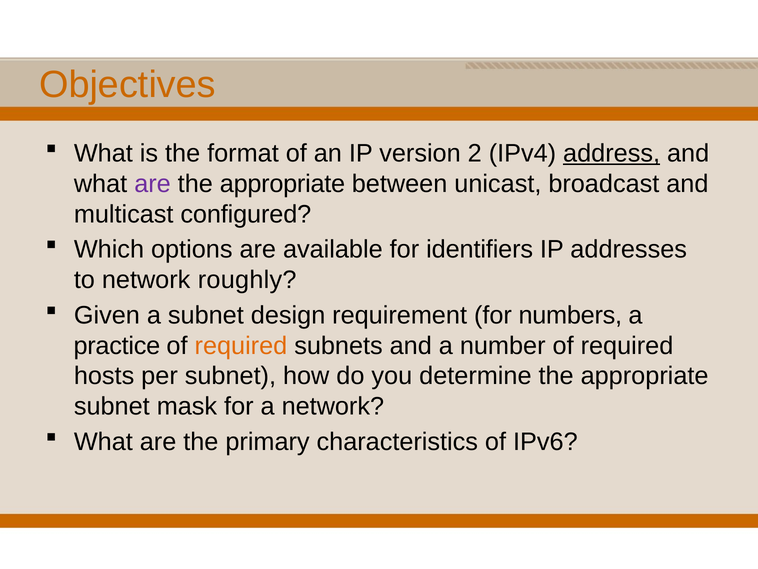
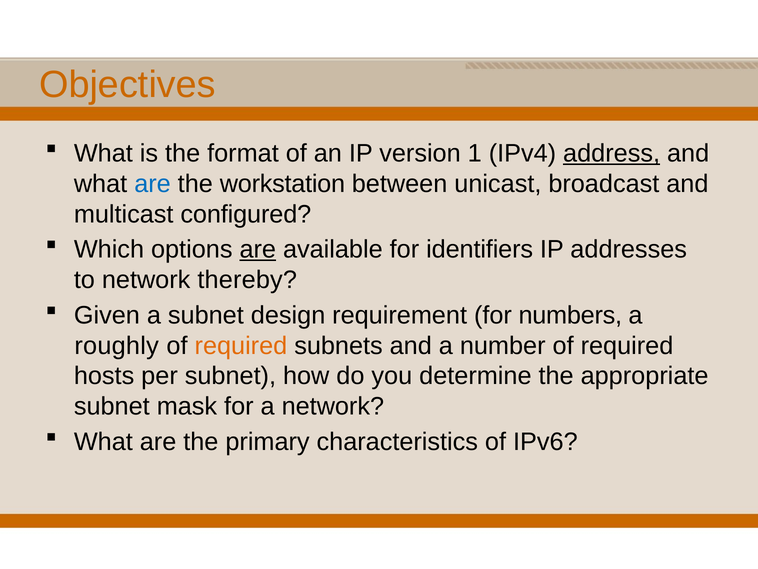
2: 2 -> 1 (475, 153)
are colour: purple -> blue (153, 184)
appropriate: appropriate -> workstation (282, 184)
are underline: none -> present (258, 249)
roughly: roughly -> thereby (247, 280)
practice: practice -> roughly (117, 345)
